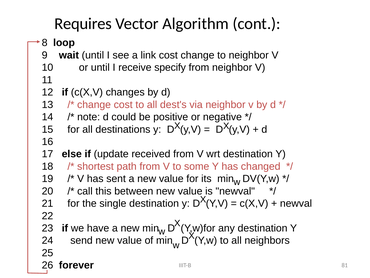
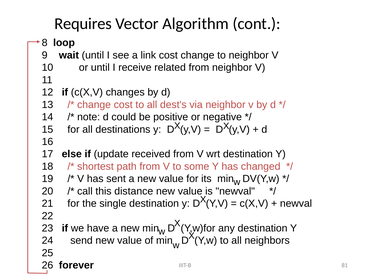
specify: specify -> related (170, 67)
between: between -> distance (134, 191)
